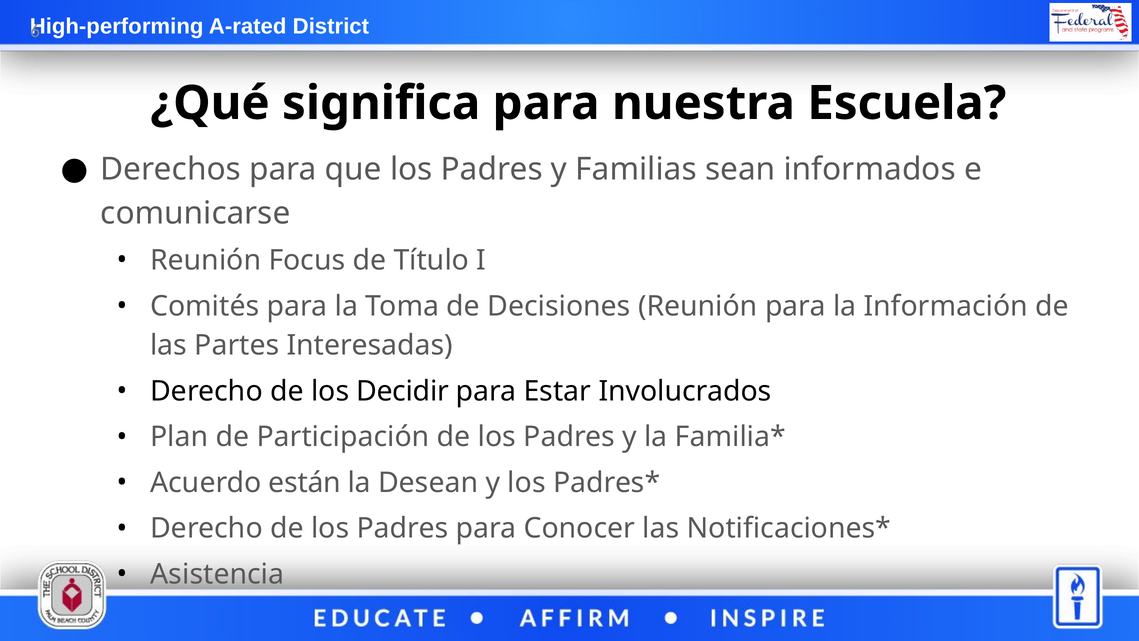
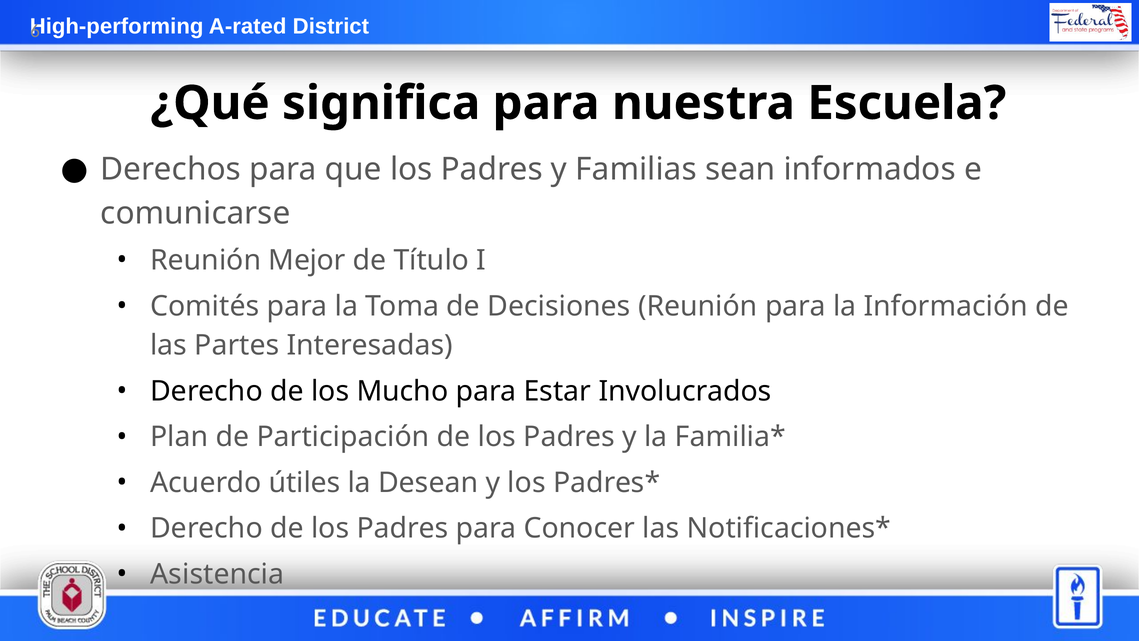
Focus: Focus -> Mejor (307, 260)
Decidir: Decidir -> Mucho (402, 391)
están: están -> útiles (305, 483)
